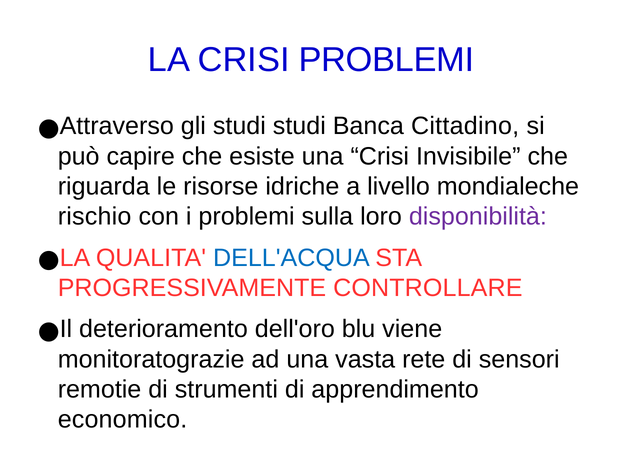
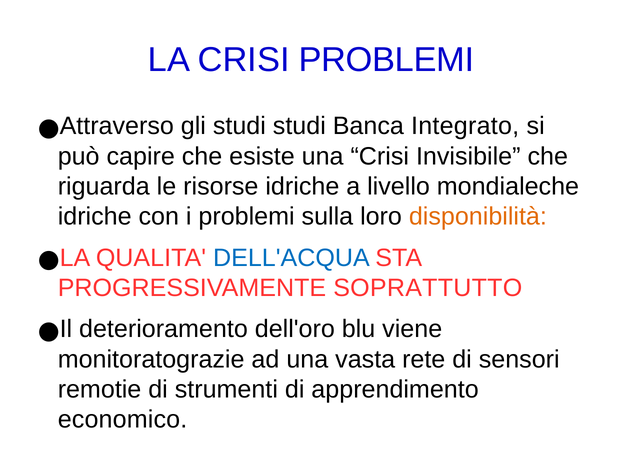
Cittadino: Cittadino -> Integrato (465, 126)
rischio: rischio -> idriche (95, 216)
disponibilità colour: purple -> orange (478, 216)
CONTROLLARE: CONTROLLARE -> SOPRATTUTTO (428, 288)
